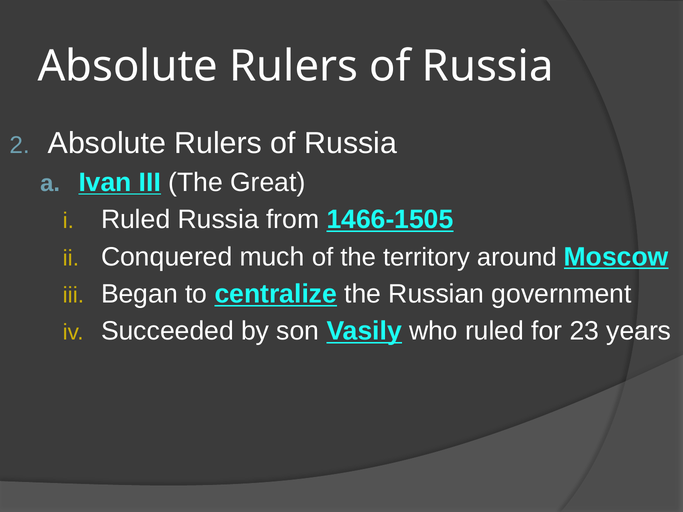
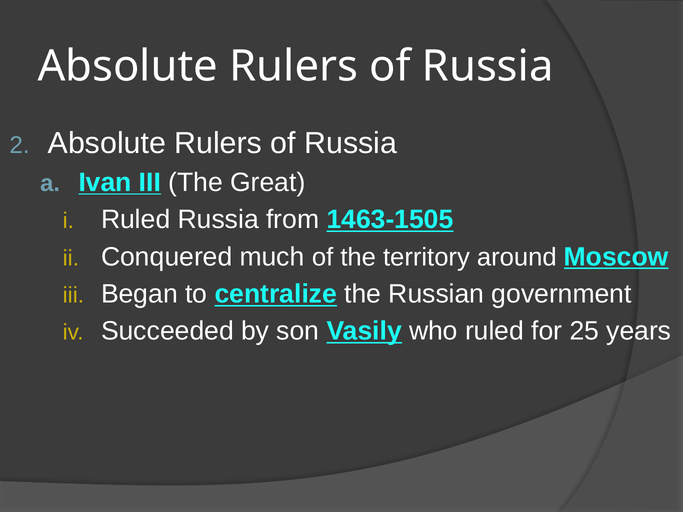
1466-1505: 1466-1505 -> 1463-1505 (390, 220)
23: 23 -> 25 (584, 331)
